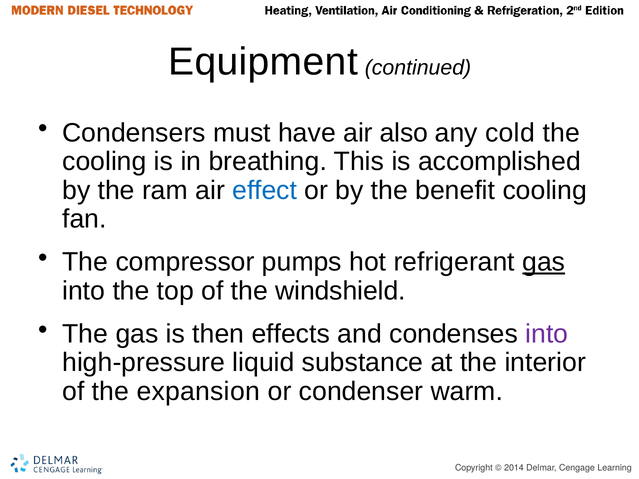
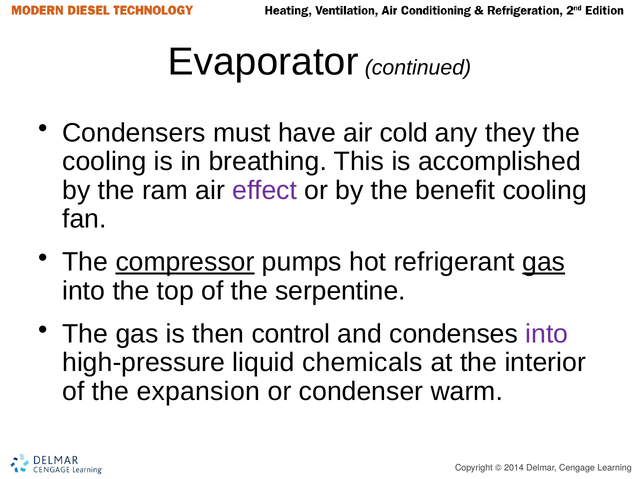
Equipment: Equipment -> Evaporator (263, 62)
also: also -> cold (404, 133)
cold: cold -> they (510, 133)
effect colour: blue -> purple (265, 190)
compressor underline: none -> present (185, 262)
windshield: windshield -> serpentine (340, 291)
effects: effects -> control (291, 334)
substance: substance -> chemicals (362, 363)
